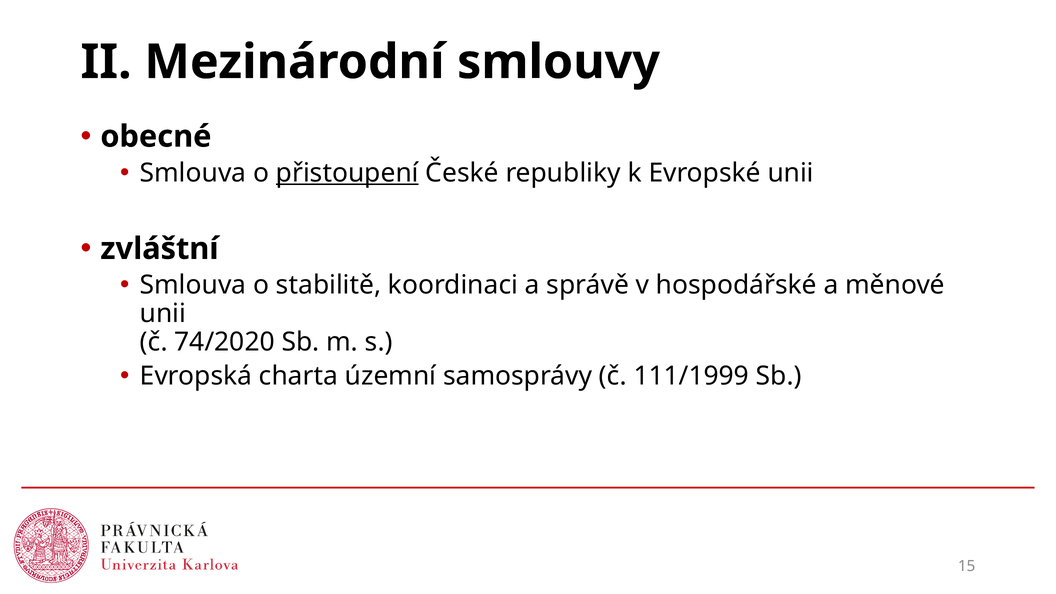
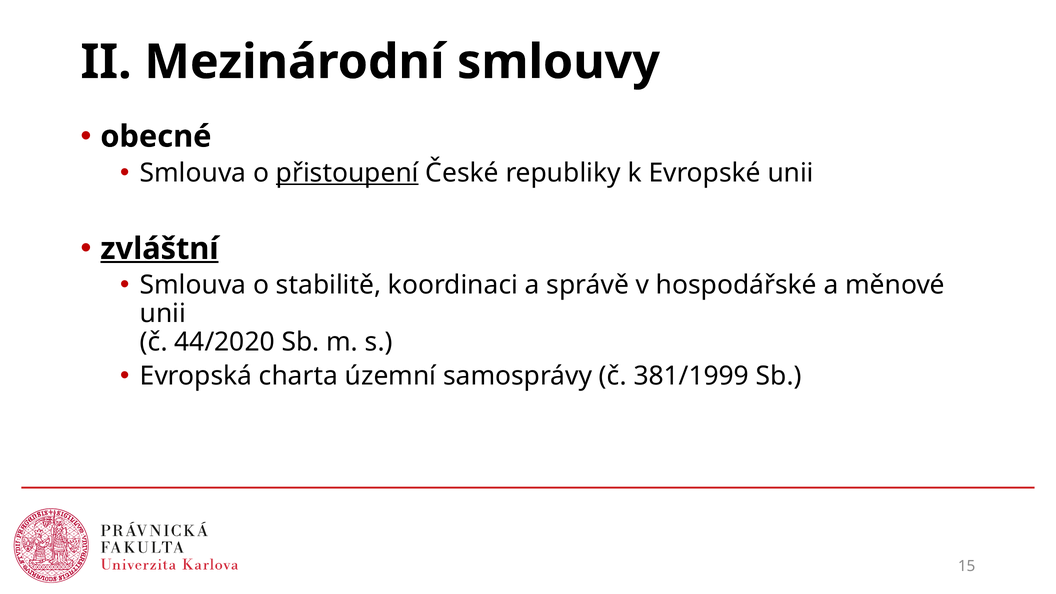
zvláštní underline: none -> present (159, 249)
74/2020: 74/2020 -> 44/2020 (225, 342)
111/1999: 111/1999 -> 381/1999 (691, 376)
